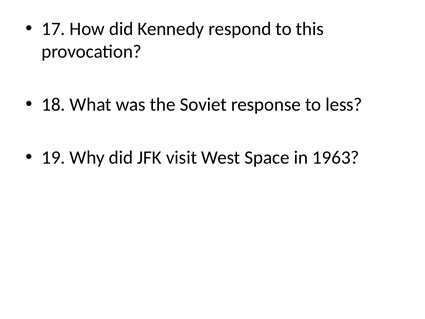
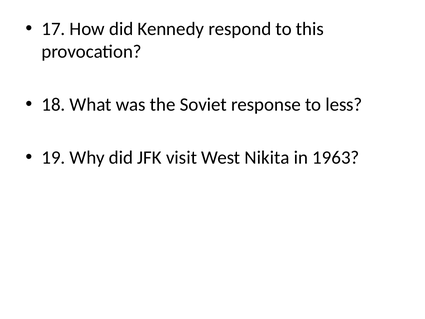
Space: Space -> Nikita (267, 157)
